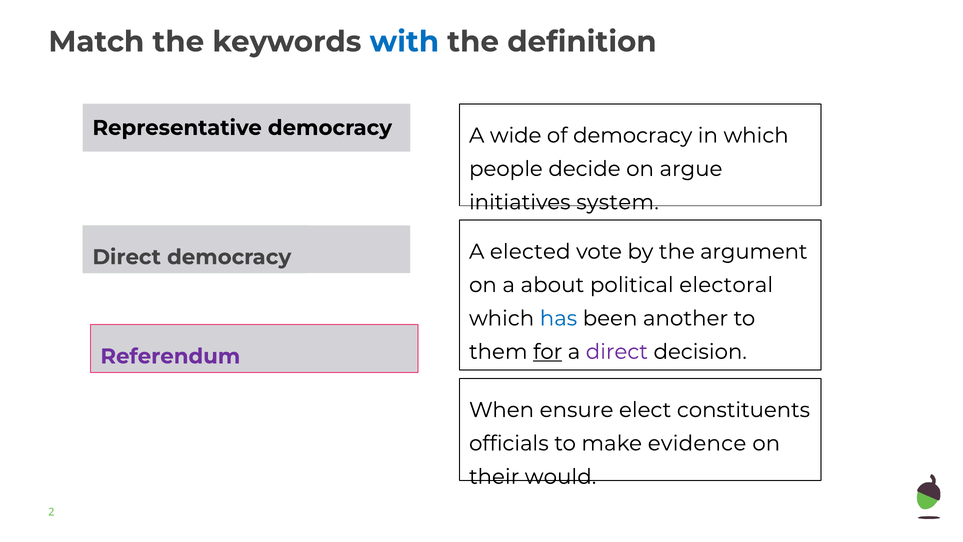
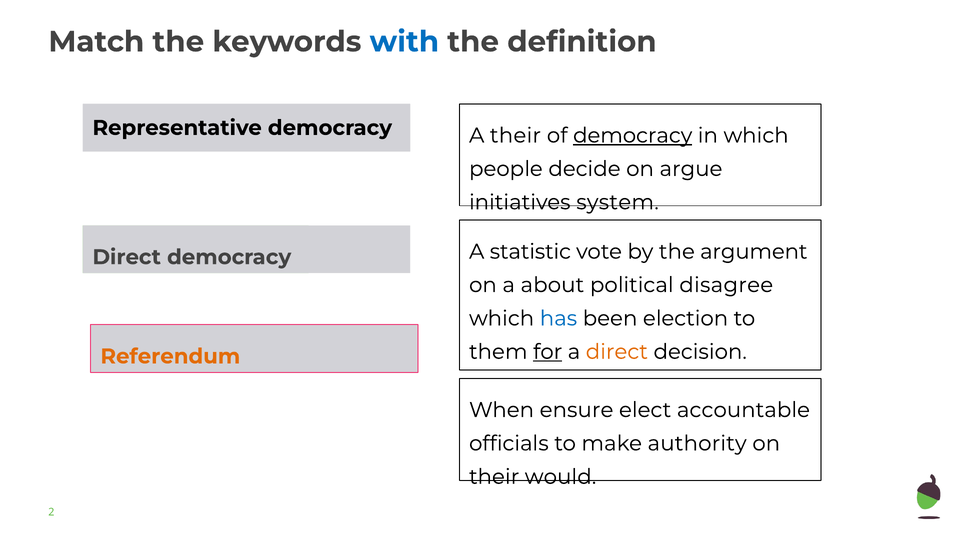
A wide: wide -> their (515, 135)
democracy underline: none -> present (633, 135)
elected: elected -> statistic (530, 252)
electoral: electoral -> disagree (726, 285)
another: another -> election (686, 318)
direct colour: purple -> orange (617, 352)
Referendum colour: purple -> orange (170, 356)
constituents: constituents -> accountable (743, 410)
evidence: evidence -> authority (697, 443)
